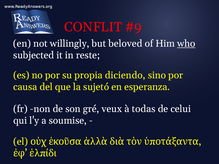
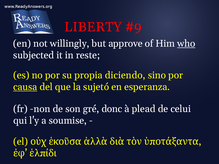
CONFLIT: CONFLIT -> LIBERTY (93, 27)
beloved: beloved -> approve (125, 44)
causa underline: none -> present (25, 87)
veux: veux -> donc (112, 109)
todas: todas -> plead (144, 109)
